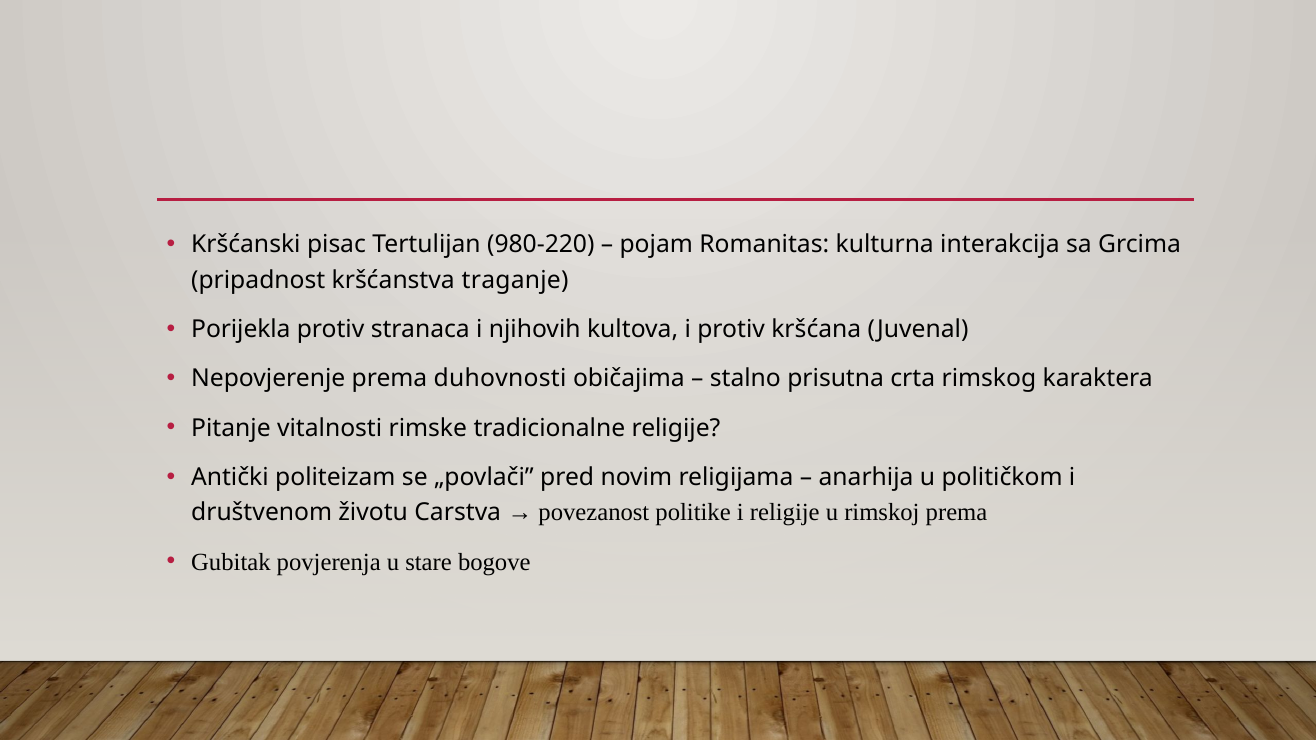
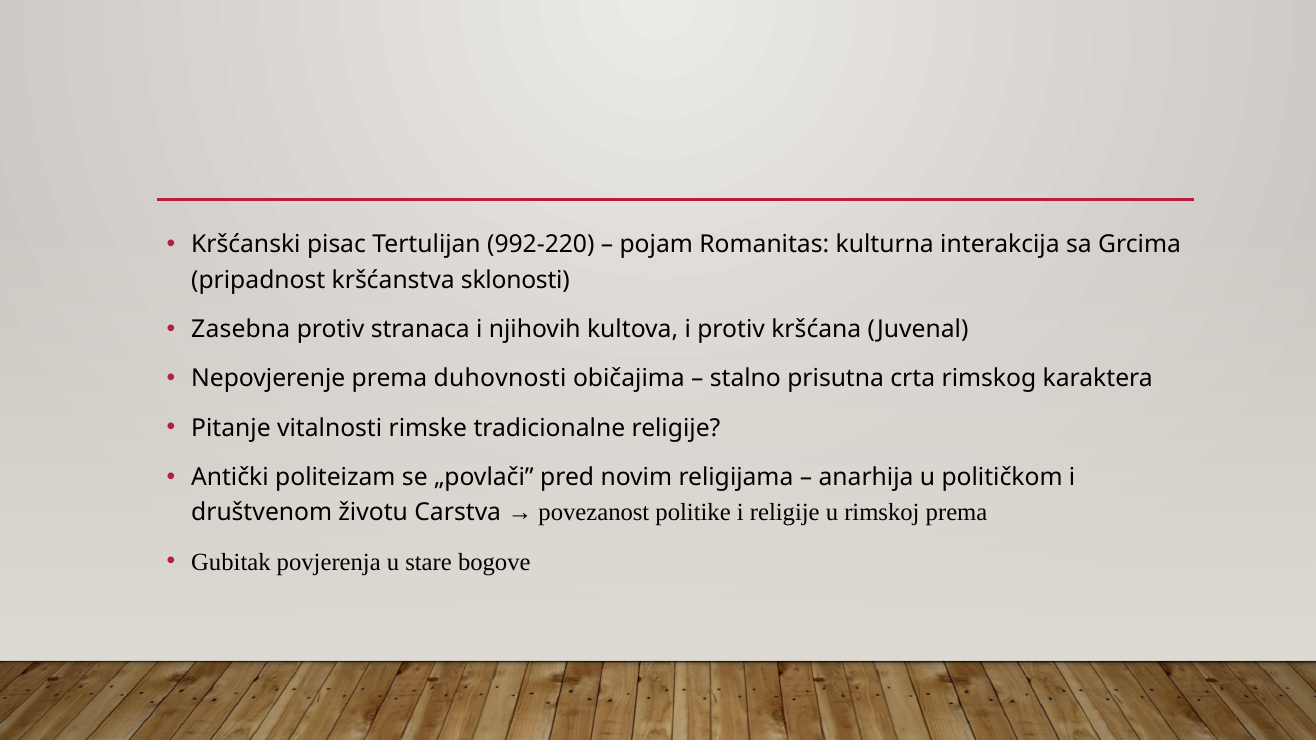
980-220: 980-220 -> 992-220 (541, 245)
traganje: traganje -> sklonosti (515, 280)
Porijekla: Porijekla -> Zasebna (241, 330)
